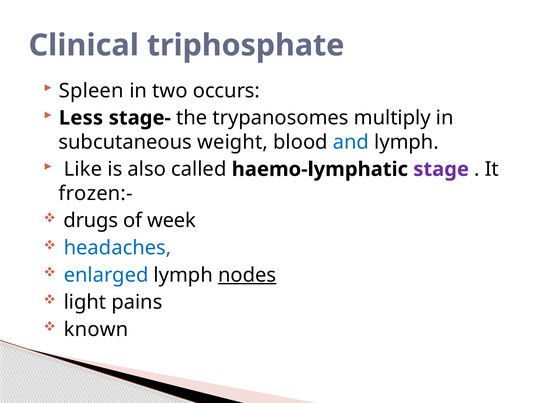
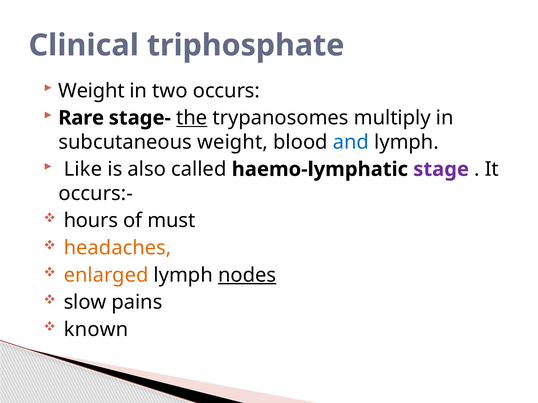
Spleen: Spleen -> Weight (91, 91)
Less: Less -> Rare (81, 118)
the underline: none -> present (192, 118)
frozen:-: frozen:- -> occurs:- (96, 194)
drugs: drugs -> hours (91, 221)
week: week -> must (171, 221)
headaches colour: blue -> orange (118, 248)
enlarged colour: blue -> orange (106, 275)
light: light -> slow (85, 303)
